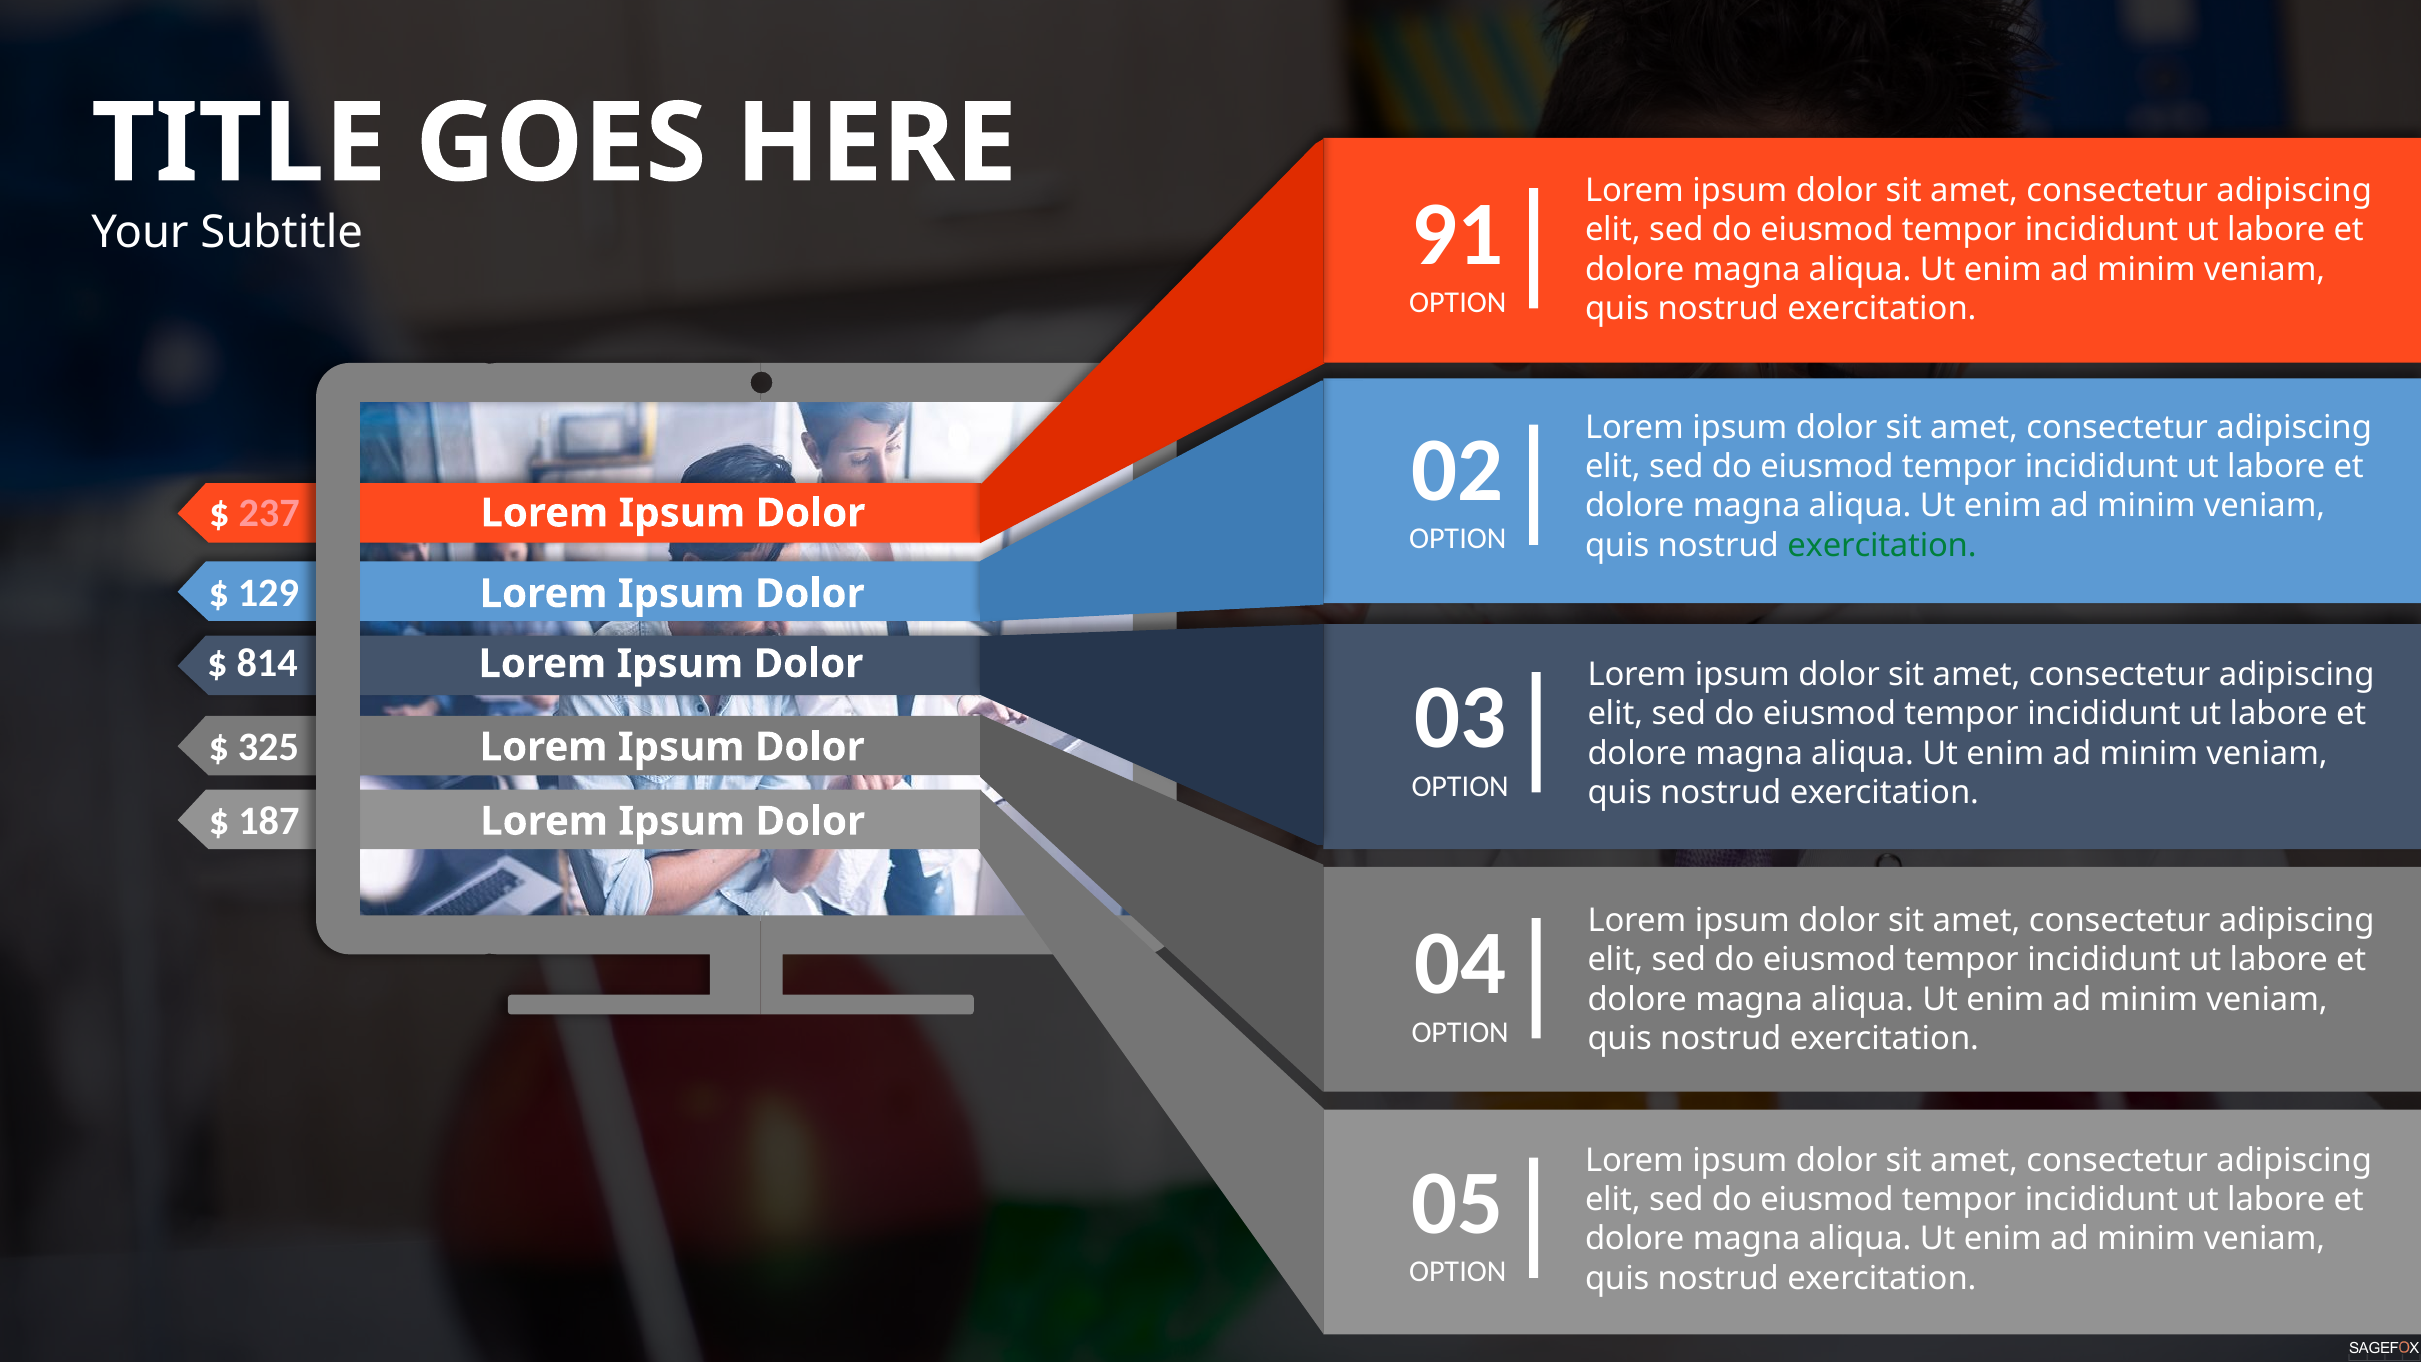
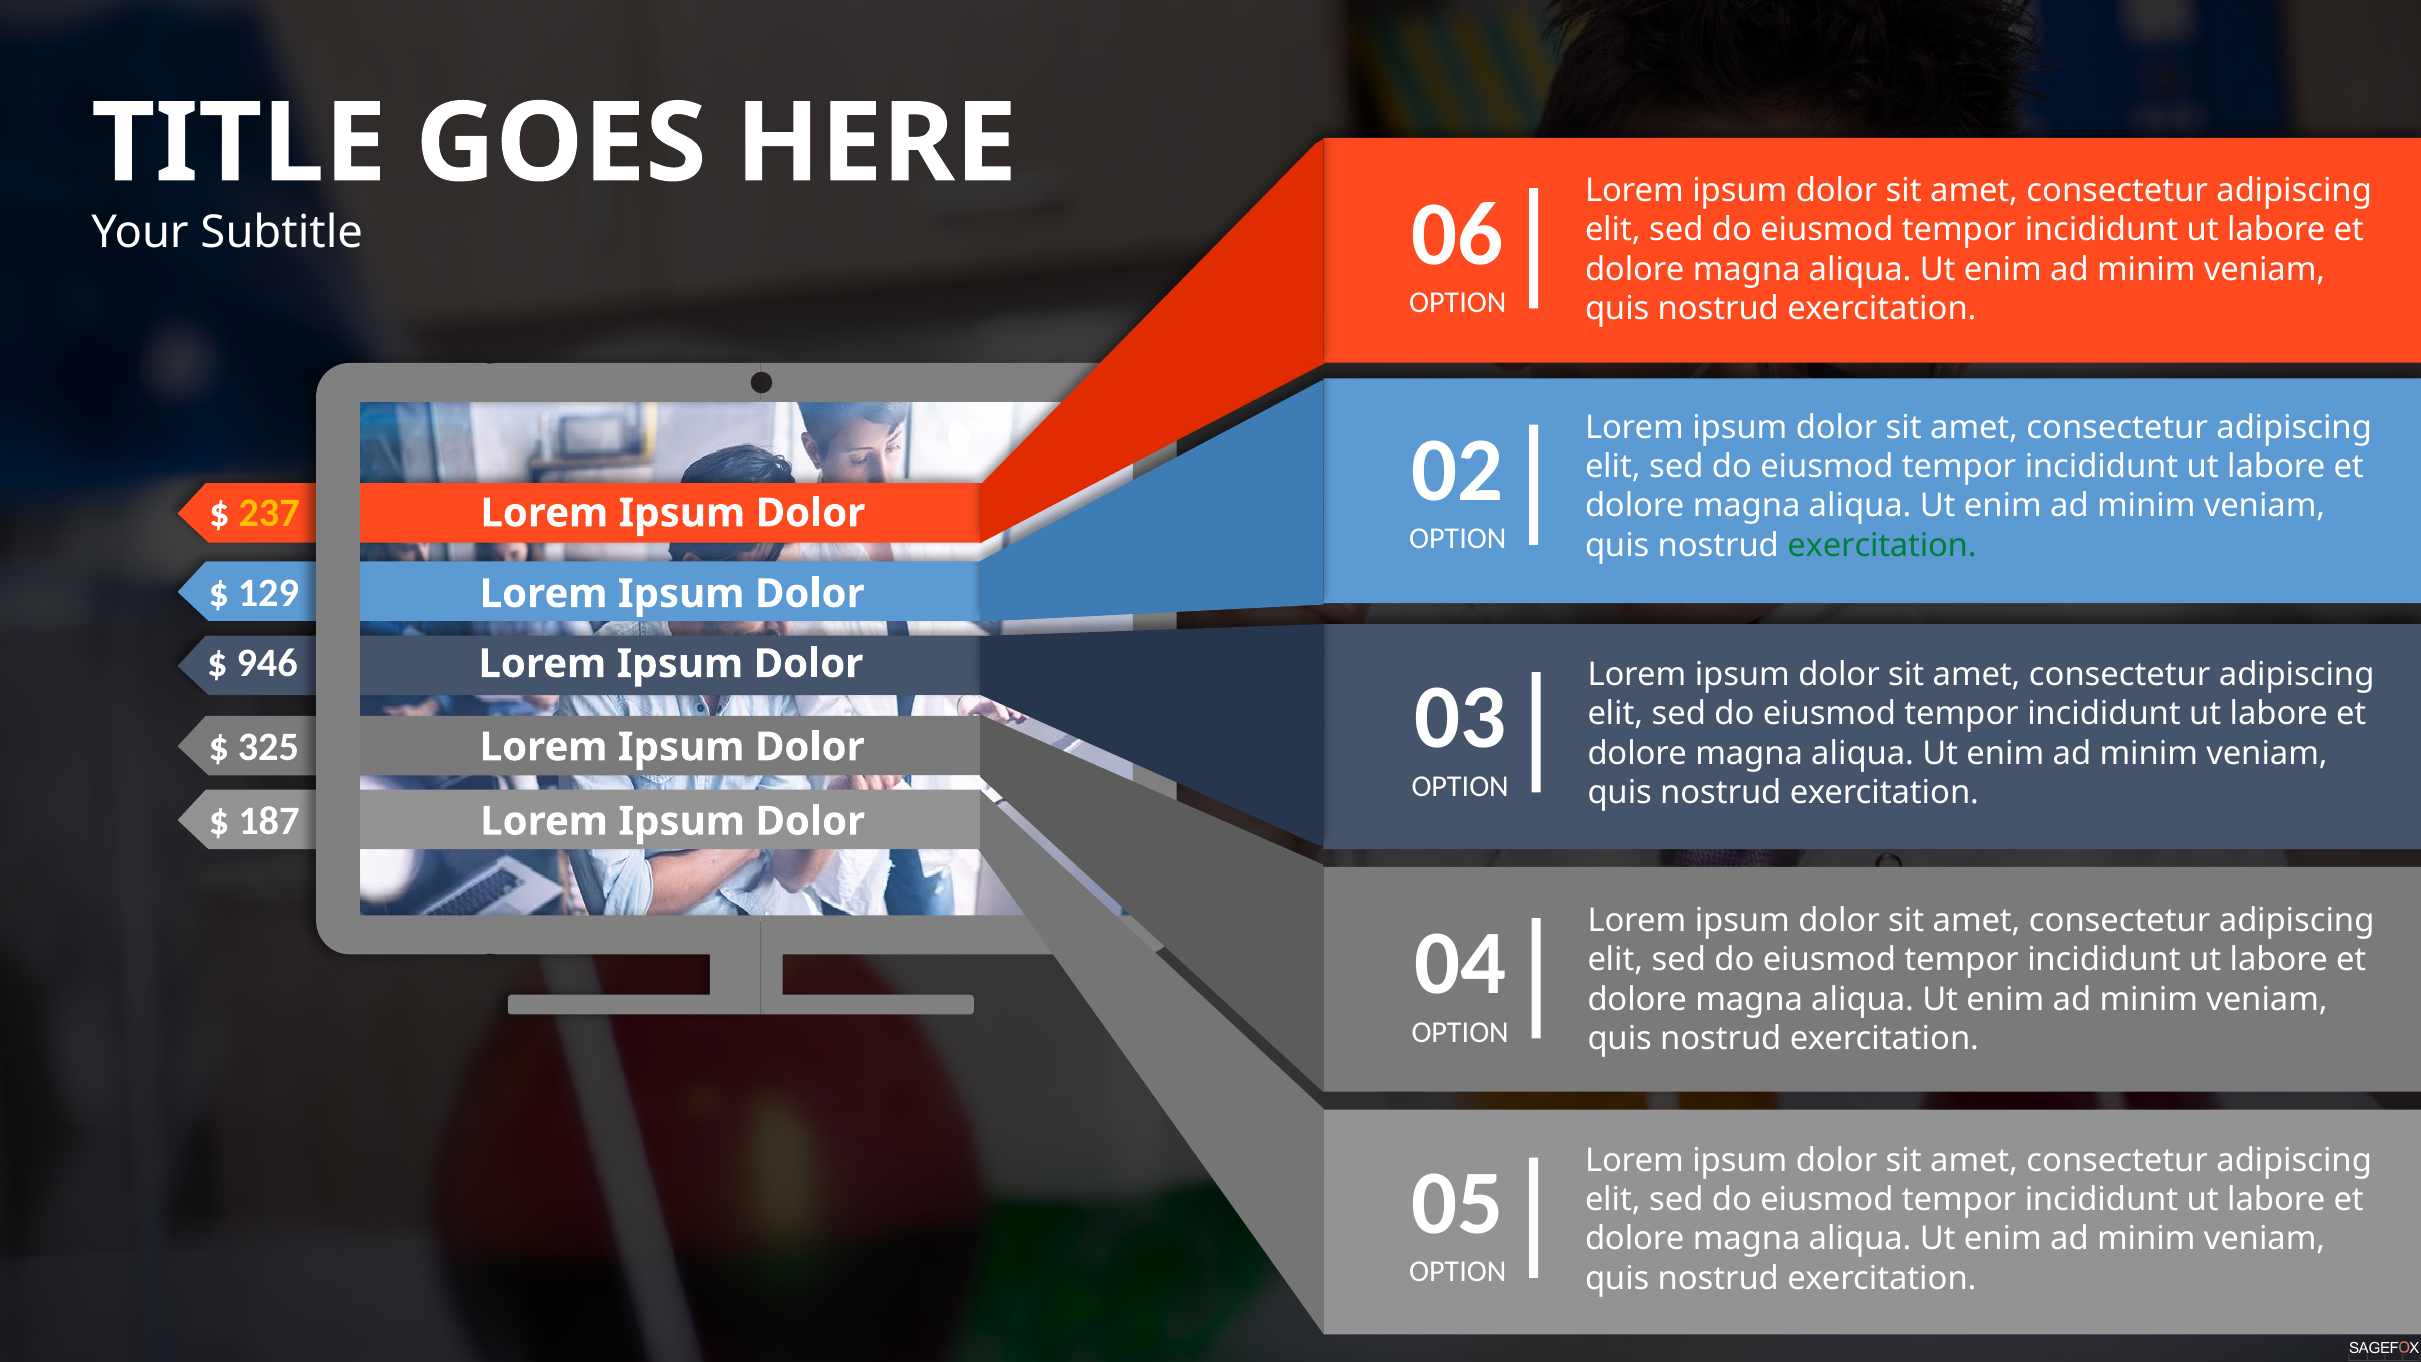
91: 91 -> 06 (1458, 234)
237 colour: pink -> yellow (269, 513)
814: 814 -> 946 (267, 663)
